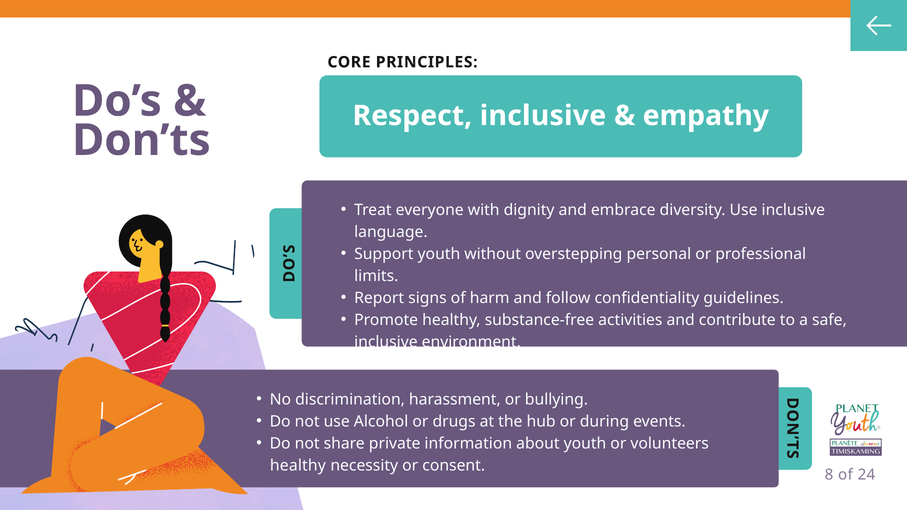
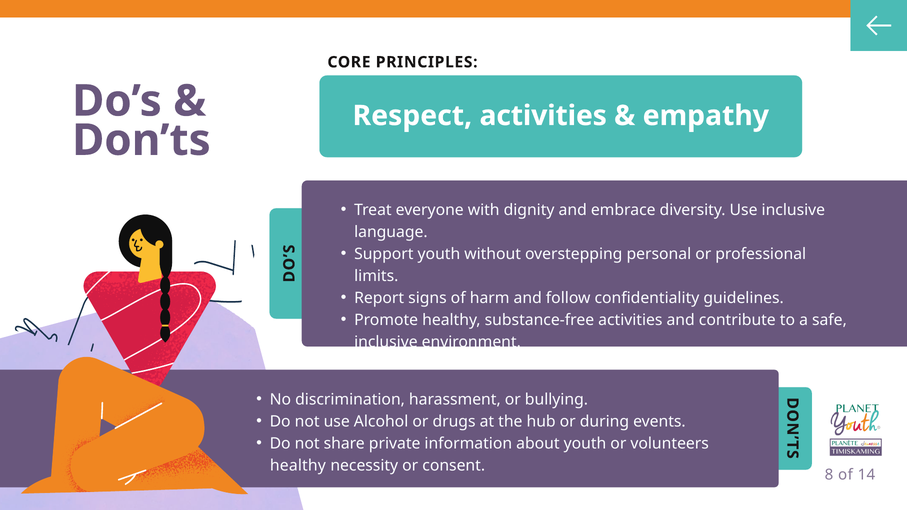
Respect inclusive: inclusive -> activities (543, 116)
24: 24 -> 14 (866, 475)
